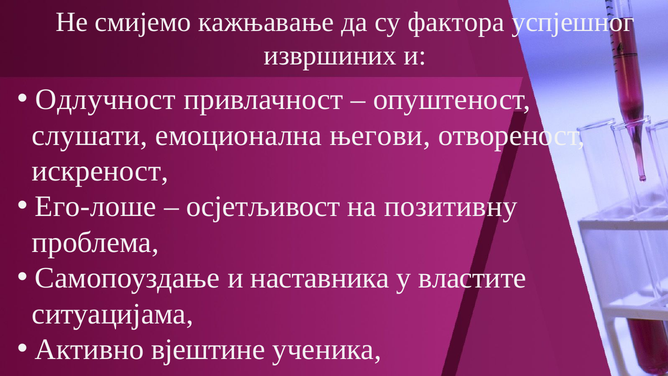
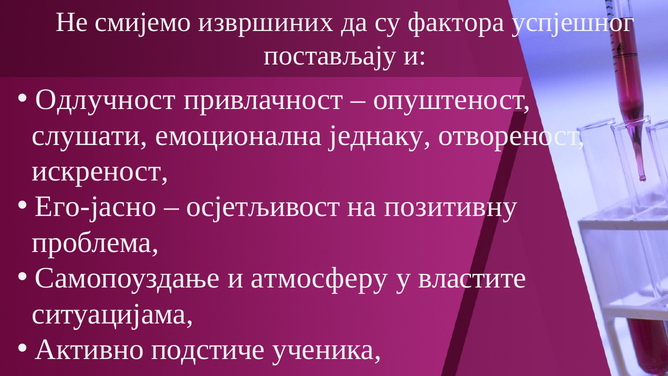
кажњавање: кажњавање -> извршиних (266, 22)
извршиних: извршиних -> постављају (330, 55)
његови: његови -> једнаку (380, 135)
Его-лоше: Его-лоше -> Его-јасно (96, 207)
наставника: наставника -> атмосферу (320, 278)
вјештине: вјештине -> подстиче (208, 349)
